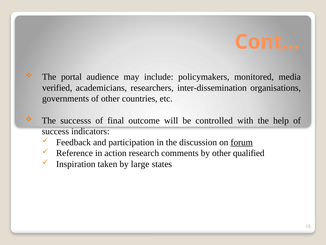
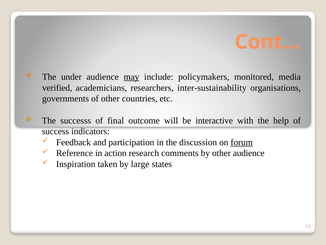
portal: portal -> under (71, 77)
may underline: none -> present (131, 77)
inter-dissemination: inter-dissemination -> inter-sustainability (212, 88)
controlled: controlled -> interactive (214, 120)
other qualified: qualified -> audience (249, 153)
